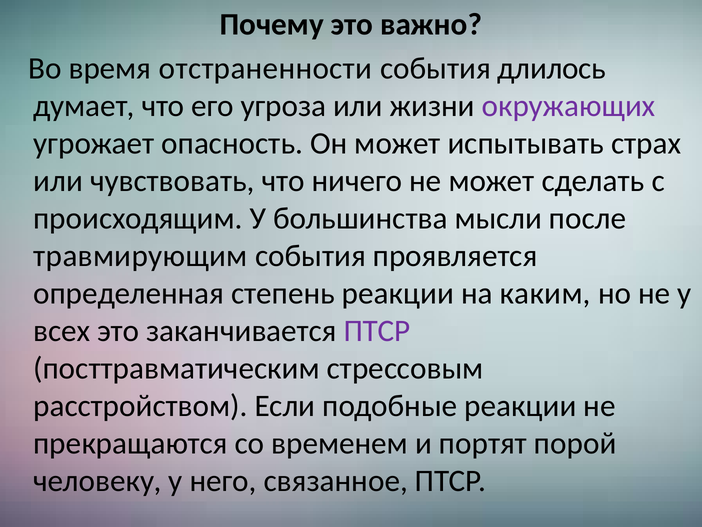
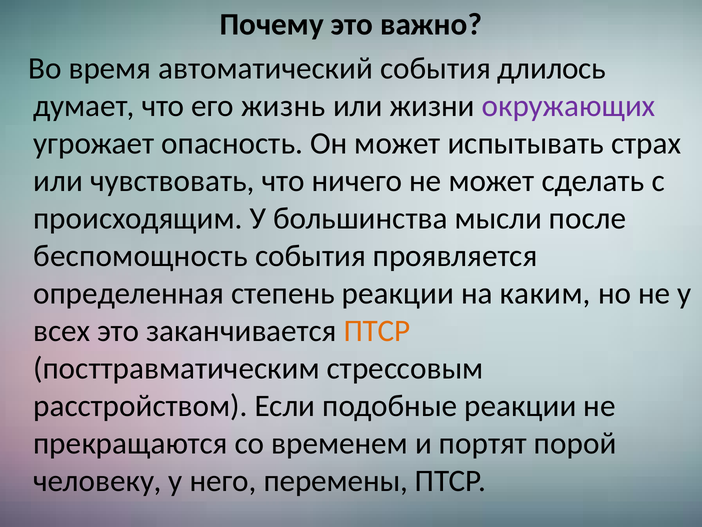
отстраненности: отстраненности -> автоматический (266, 68)
угроза: угроза -> жизнь (283, 106)
травмирующим: травмирующим -> беспомощность (141, 256)
ПТСР colour: purple -> orange (377, 331)
связанное: связанное -> перемены (336, 480)
